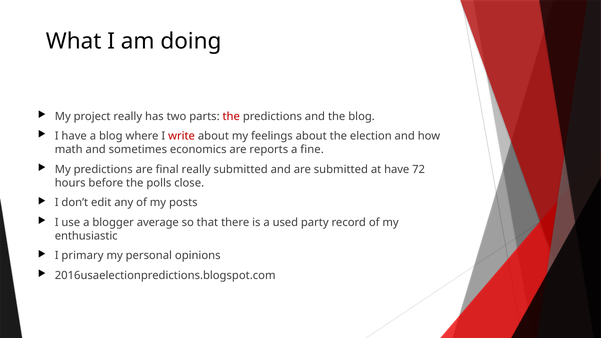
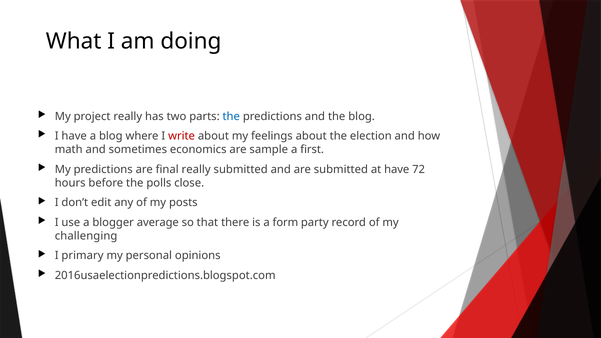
the colour: red -> blue (231, 116)
reports: reports -> sample (269, 150)
fine: fine -> first (312, 150)
used: used -> form (285, 223)
enthusiastic: enthusiastic -> challenging (86, 236)
